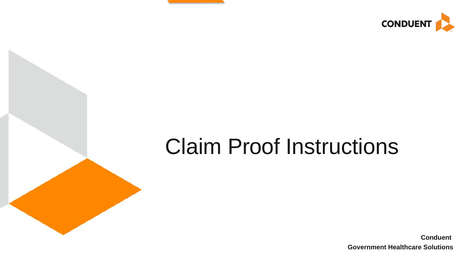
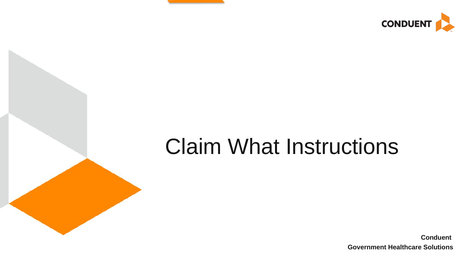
Proof: Proof -> What (254, 147)
